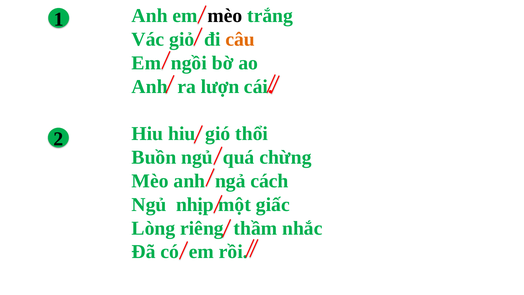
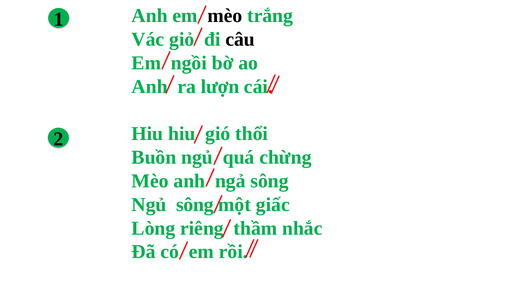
câu colour: orange -> black (240, 39)
ngả cách: cách -> sông (270, 181)
Ngủ nhịp: nhịp -> sông (195, 204)
